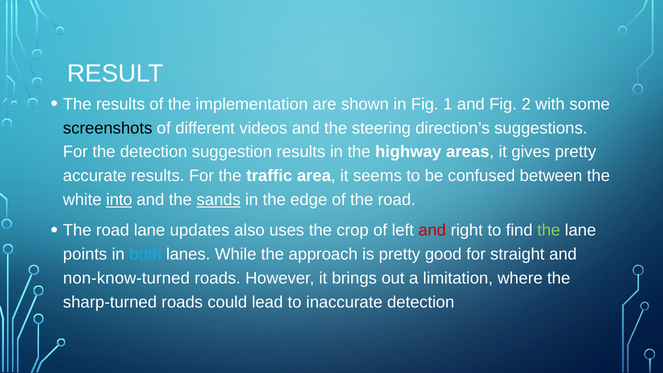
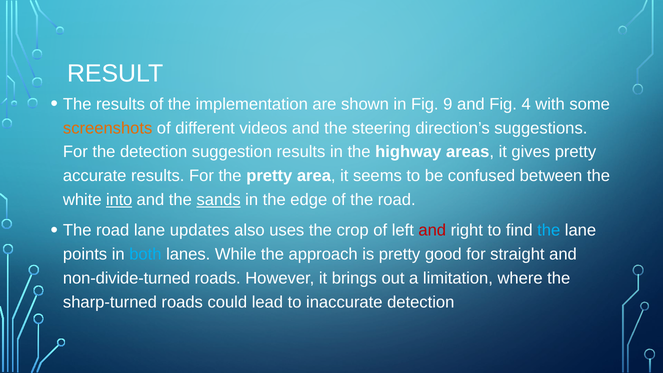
1: 1 -> 9 (448, 104)
2: 2 -> 4 (526, 104)
screenshots colour: black -> orange (108, 128)
the traffic: traffic -> pretty (269, 176)
the colour: light green -> light blue (549, 230)
non-know-turned: non-know-turned -> non-divide-turned (127, 278)
